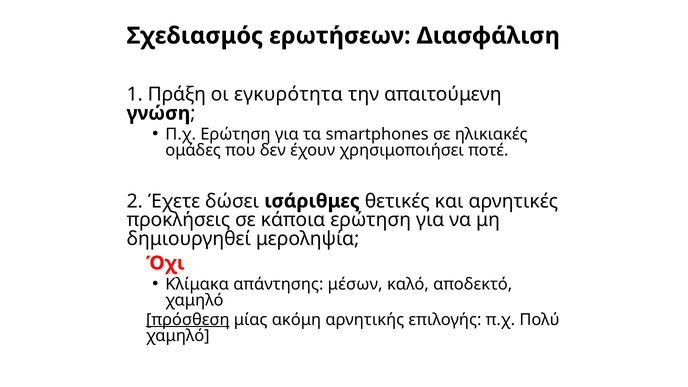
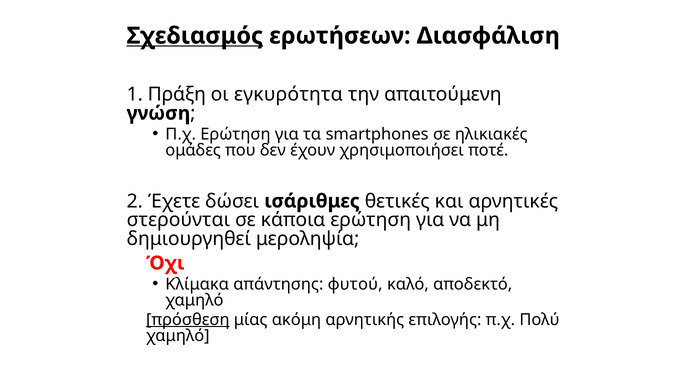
Σχεδιασμός underline: none -> present (195, 36)
προκλήσεις: προκλήσεις -> στερούνται (178, 220)
μέσων: μέσων -> φυτού (355, 284)
